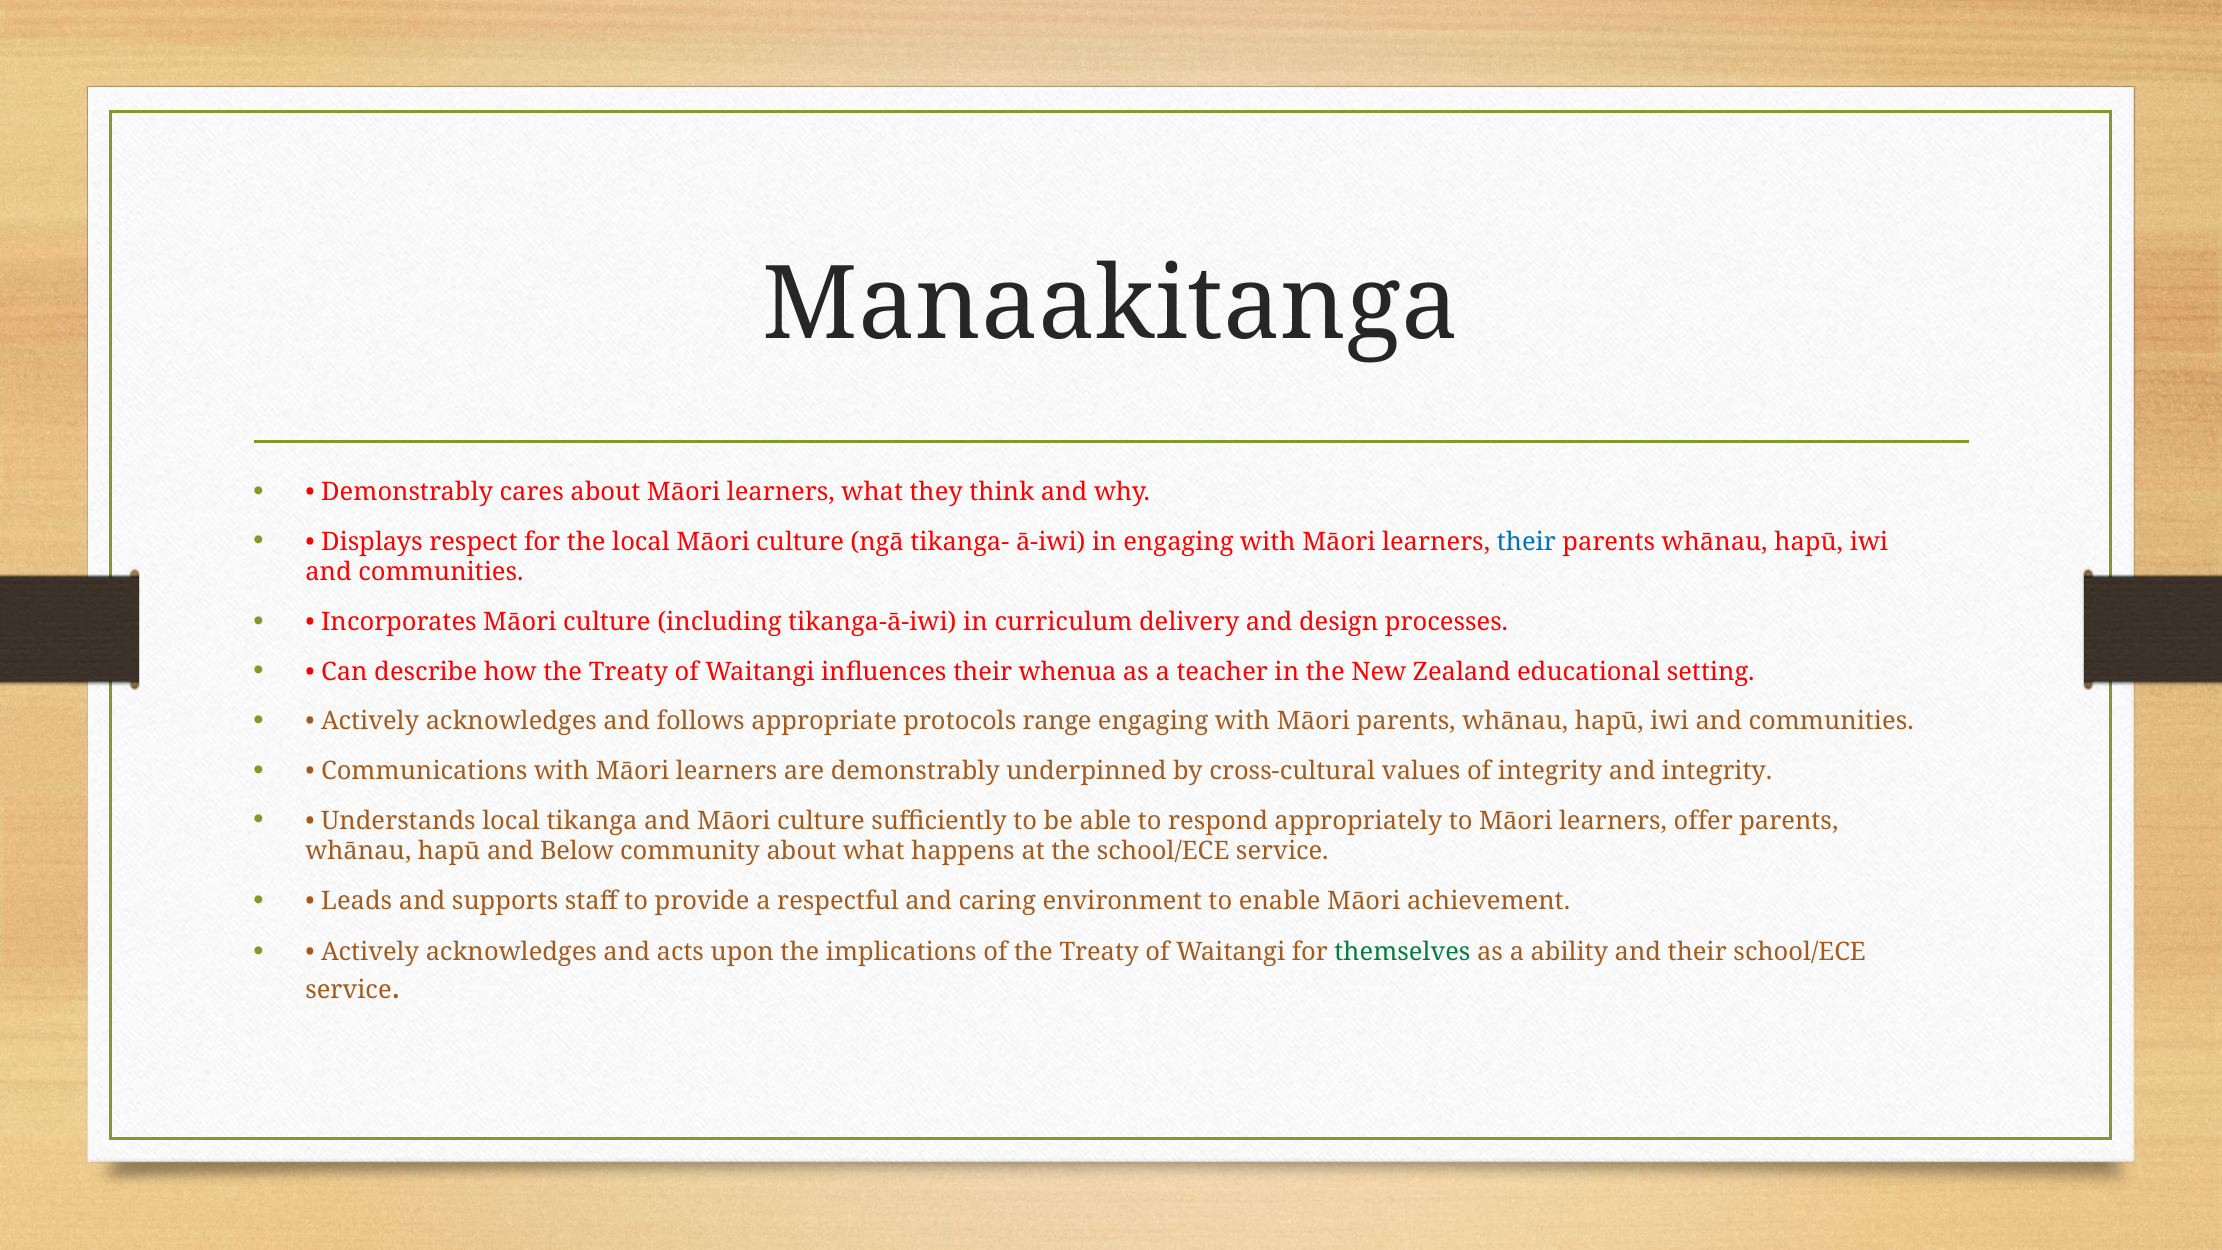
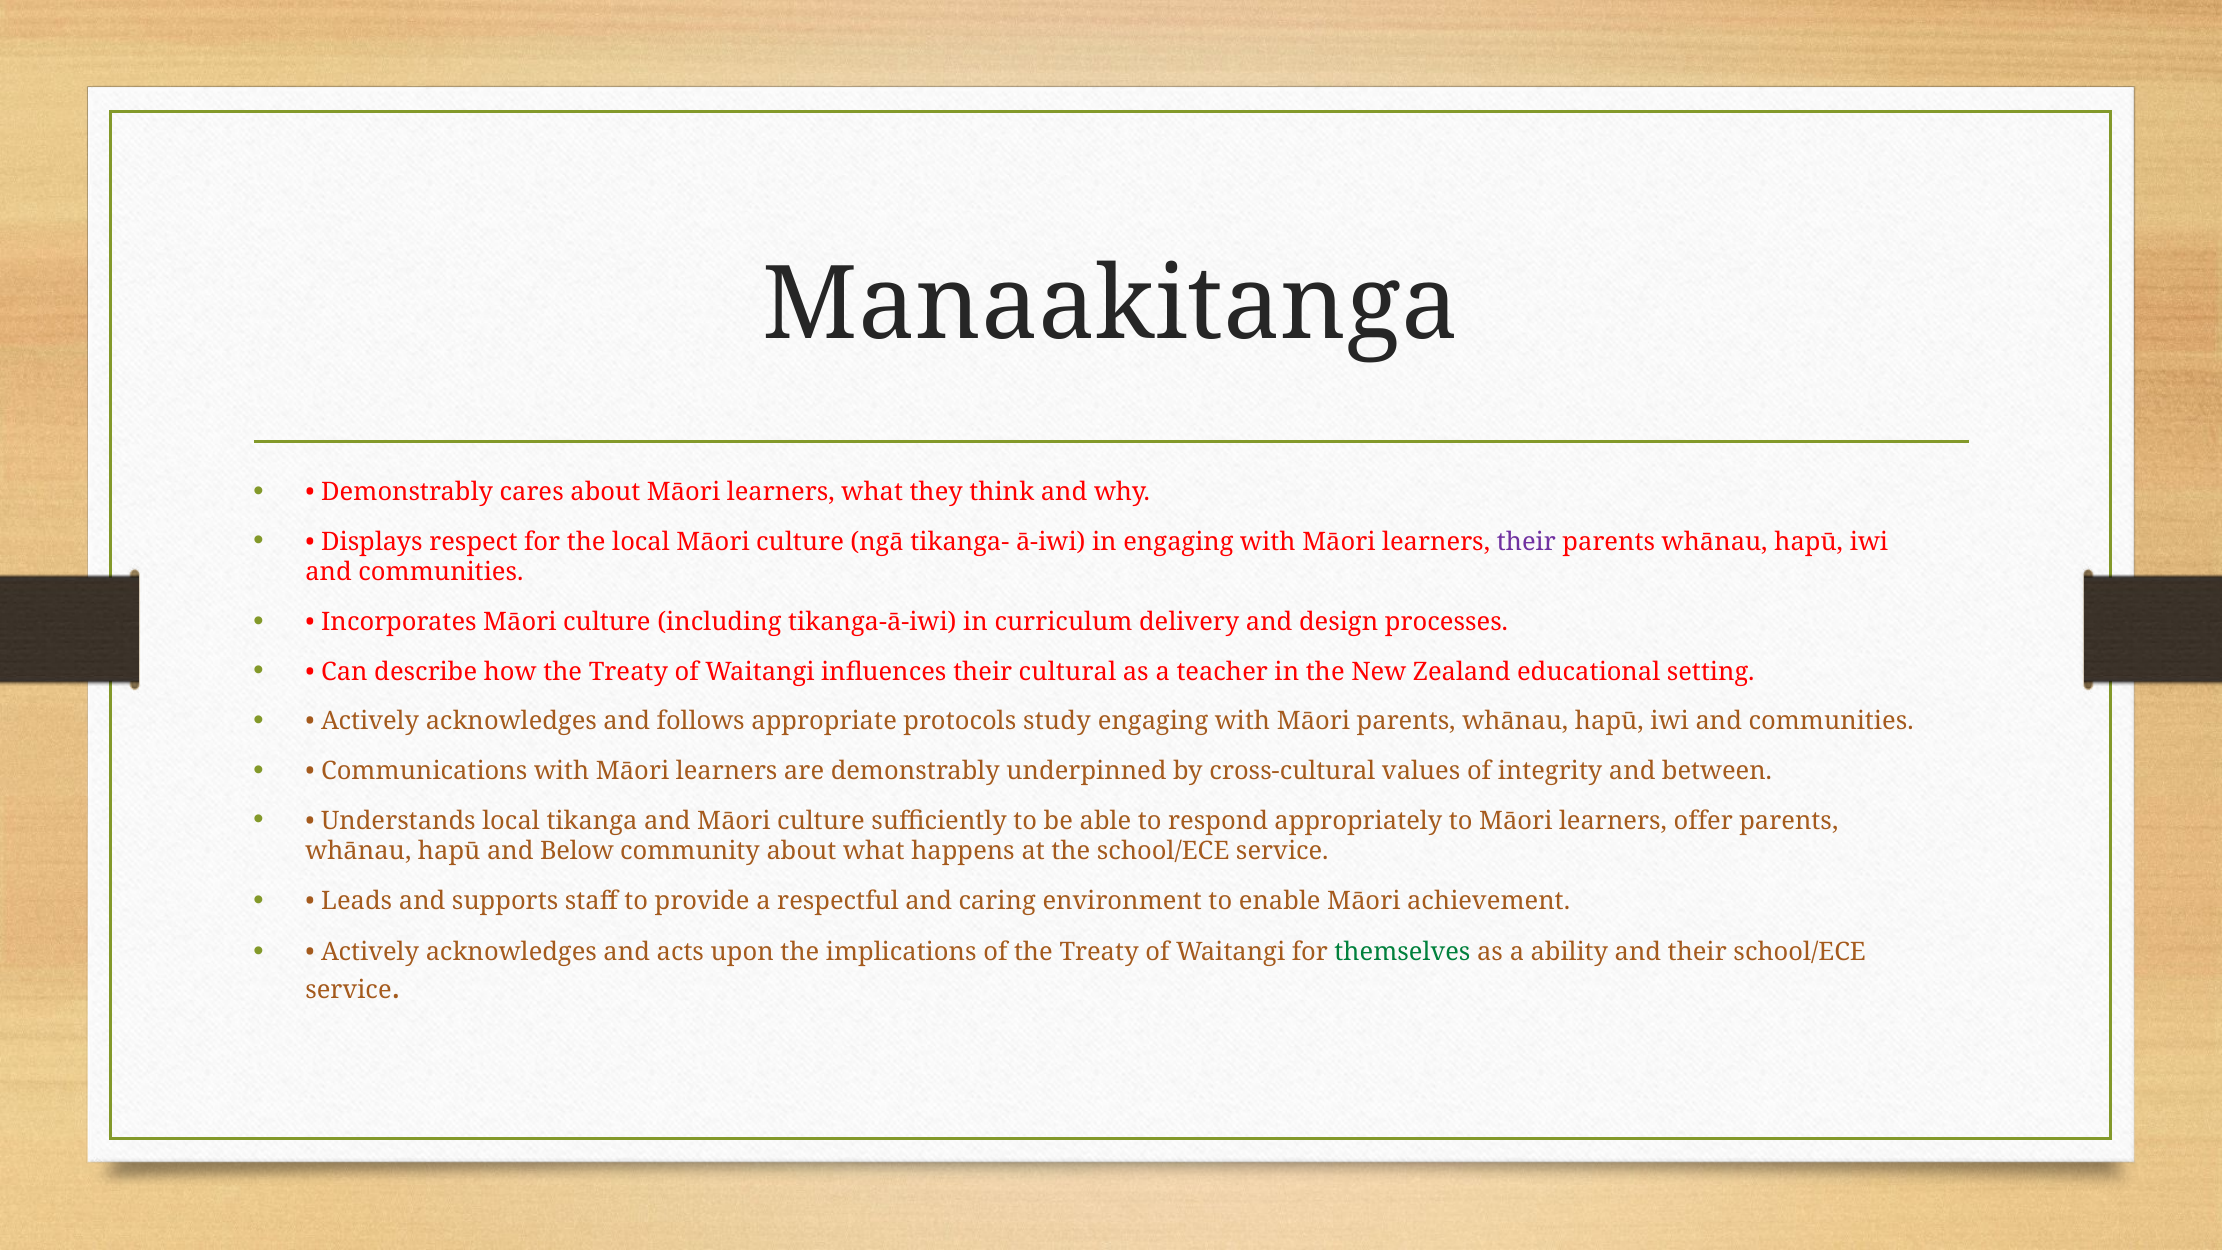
their colour: blue -> purple (1526, 542)
whenua: whenua -> cultural (1067, 672)
range: range -> study (1057, 721)
and integrity: integrity -> between (1717, 771)
